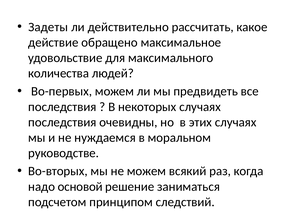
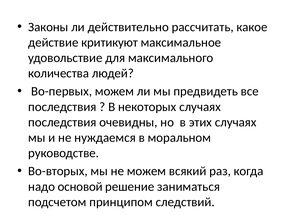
Задеты: Задеты -> Законы (48, 27)
обращено: обращено -> критикуют (110, 42)
